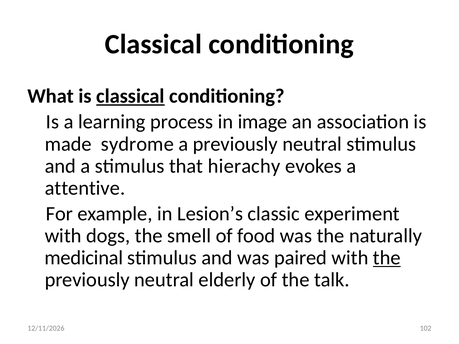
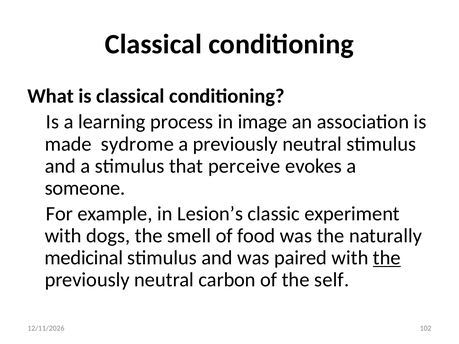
classical underline: present -> none (130, 96)
hierachy: hierachy -> perceive (244, 166)
attentive: attentive -> someone (85, 188)
elderly: elderly -> carbon (227, 280)
talk: talk -> self (332, 280)
